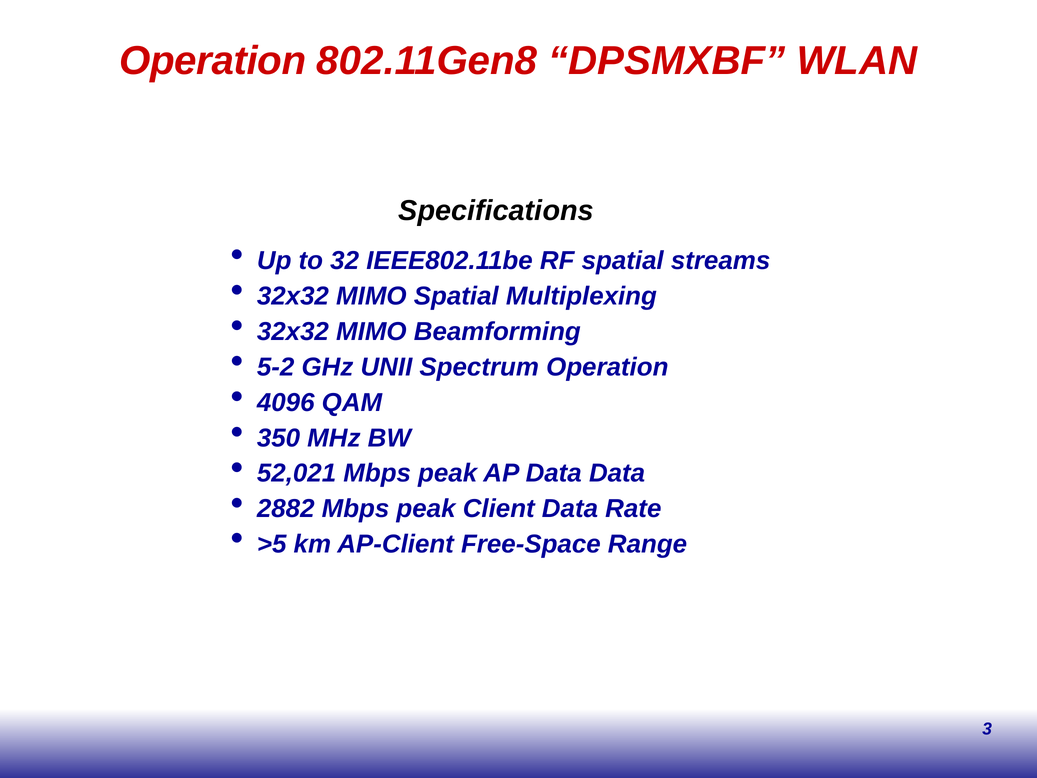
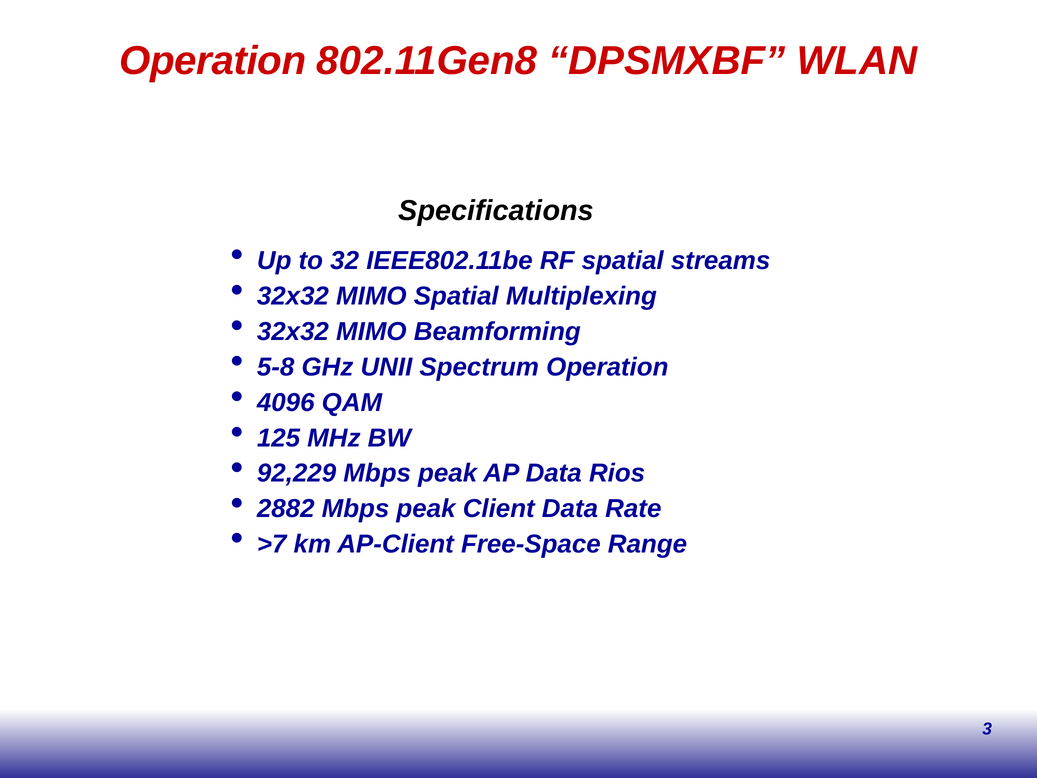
5-2: 5-2 -> 5-8 (276, 367)
350: 350 -> 125 (279, 438)
52,021: 52,021 -> 92,229 (297, 473)
Data Data: Data -> Rios (617, 473)
>5: >5 -> >7 (272, 544)
